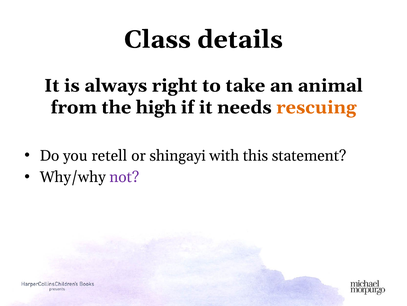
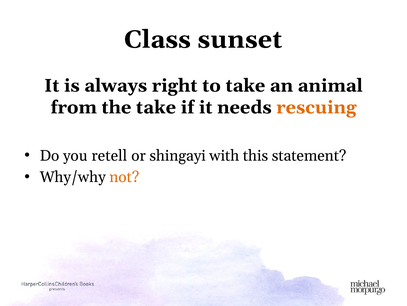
details: details -> sunset (240, 39)
the high: high -> take (156, 107)
not colour: purple -> orange (124, 177)
